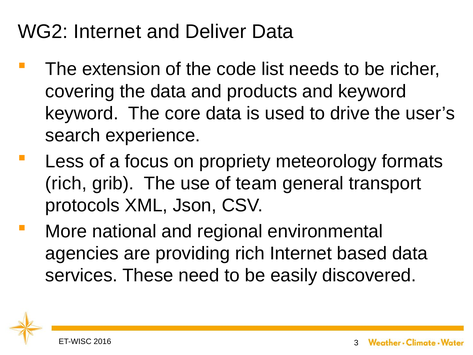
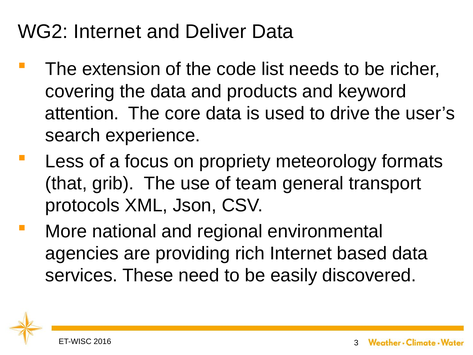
keyword: keyword -> attention (82, 113)
rich: rich -> that (66, 183)
